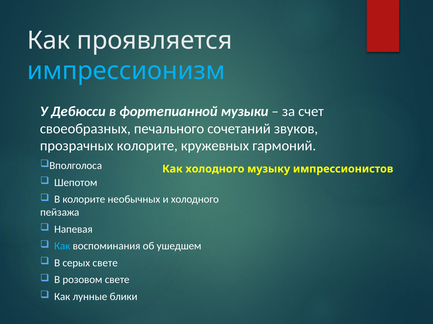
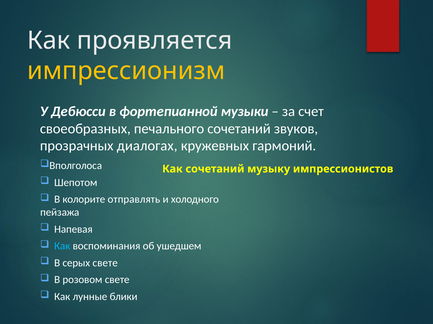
импрессионизм colour: light blue -> yellow (126, 71)
прозрачных колорите: колорите -> диалогах (147, 146)
Как холодного: холодного -> сочетаний (215, 169)
необычных: необычных -> отправлять (134, 200)
